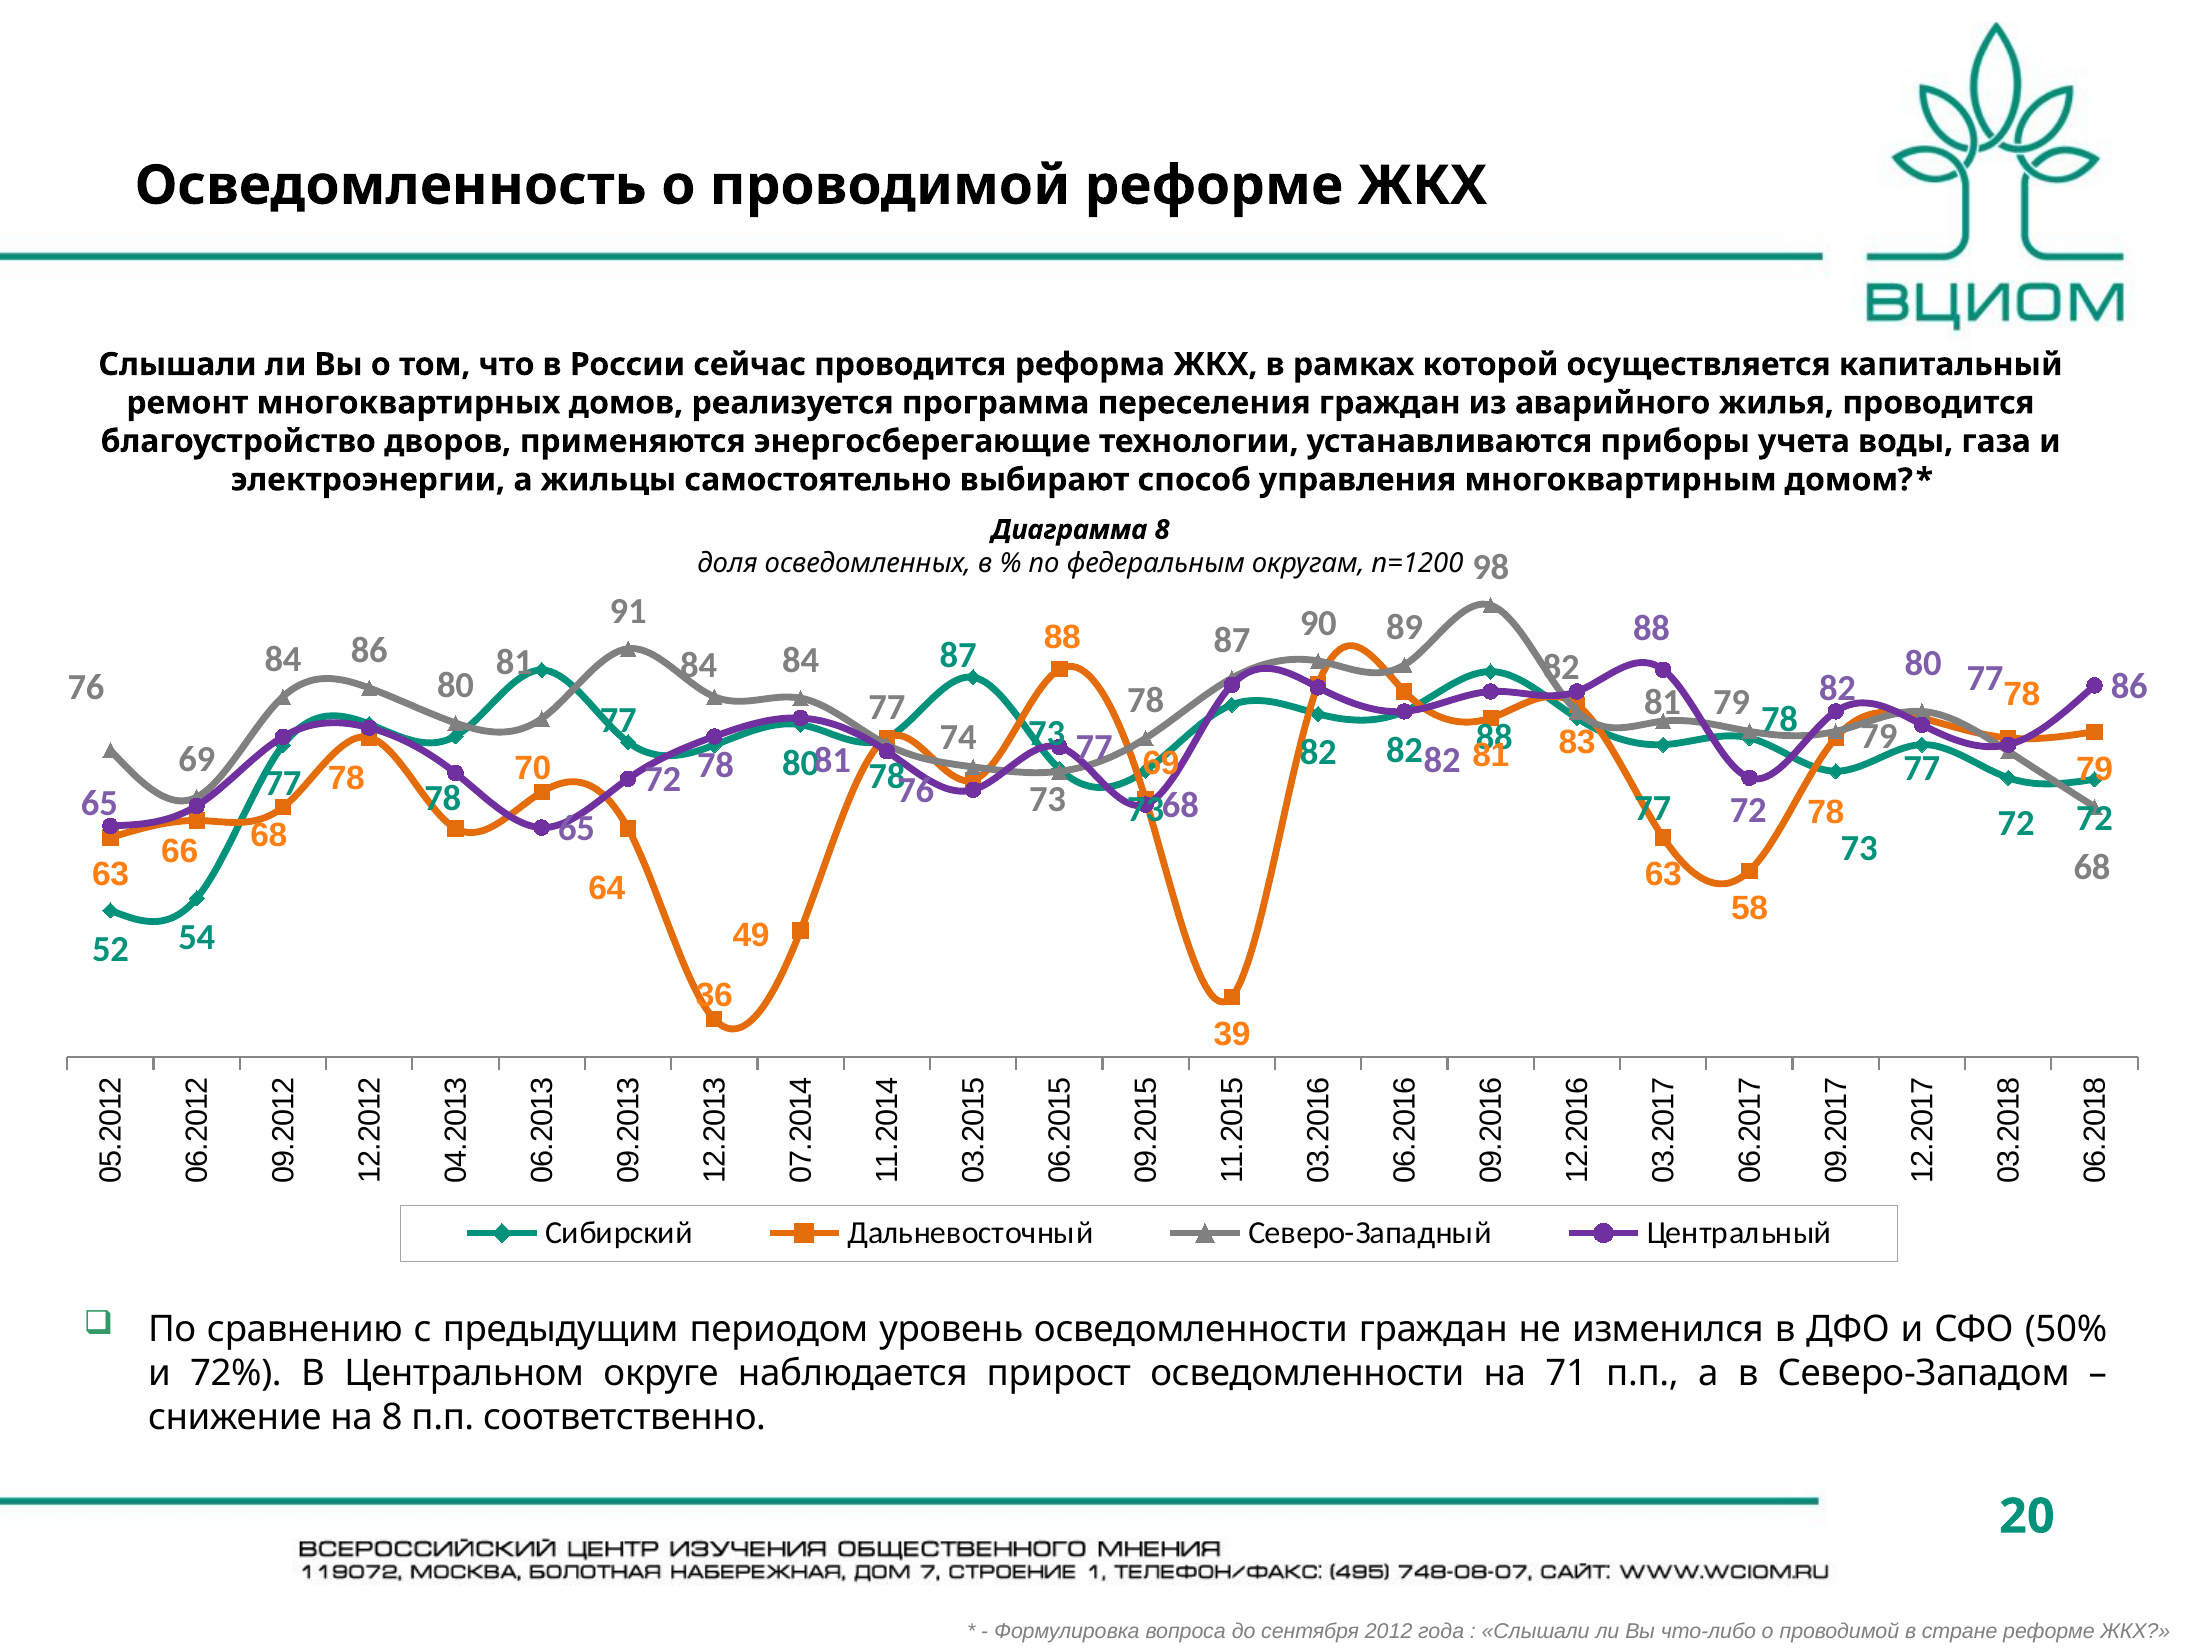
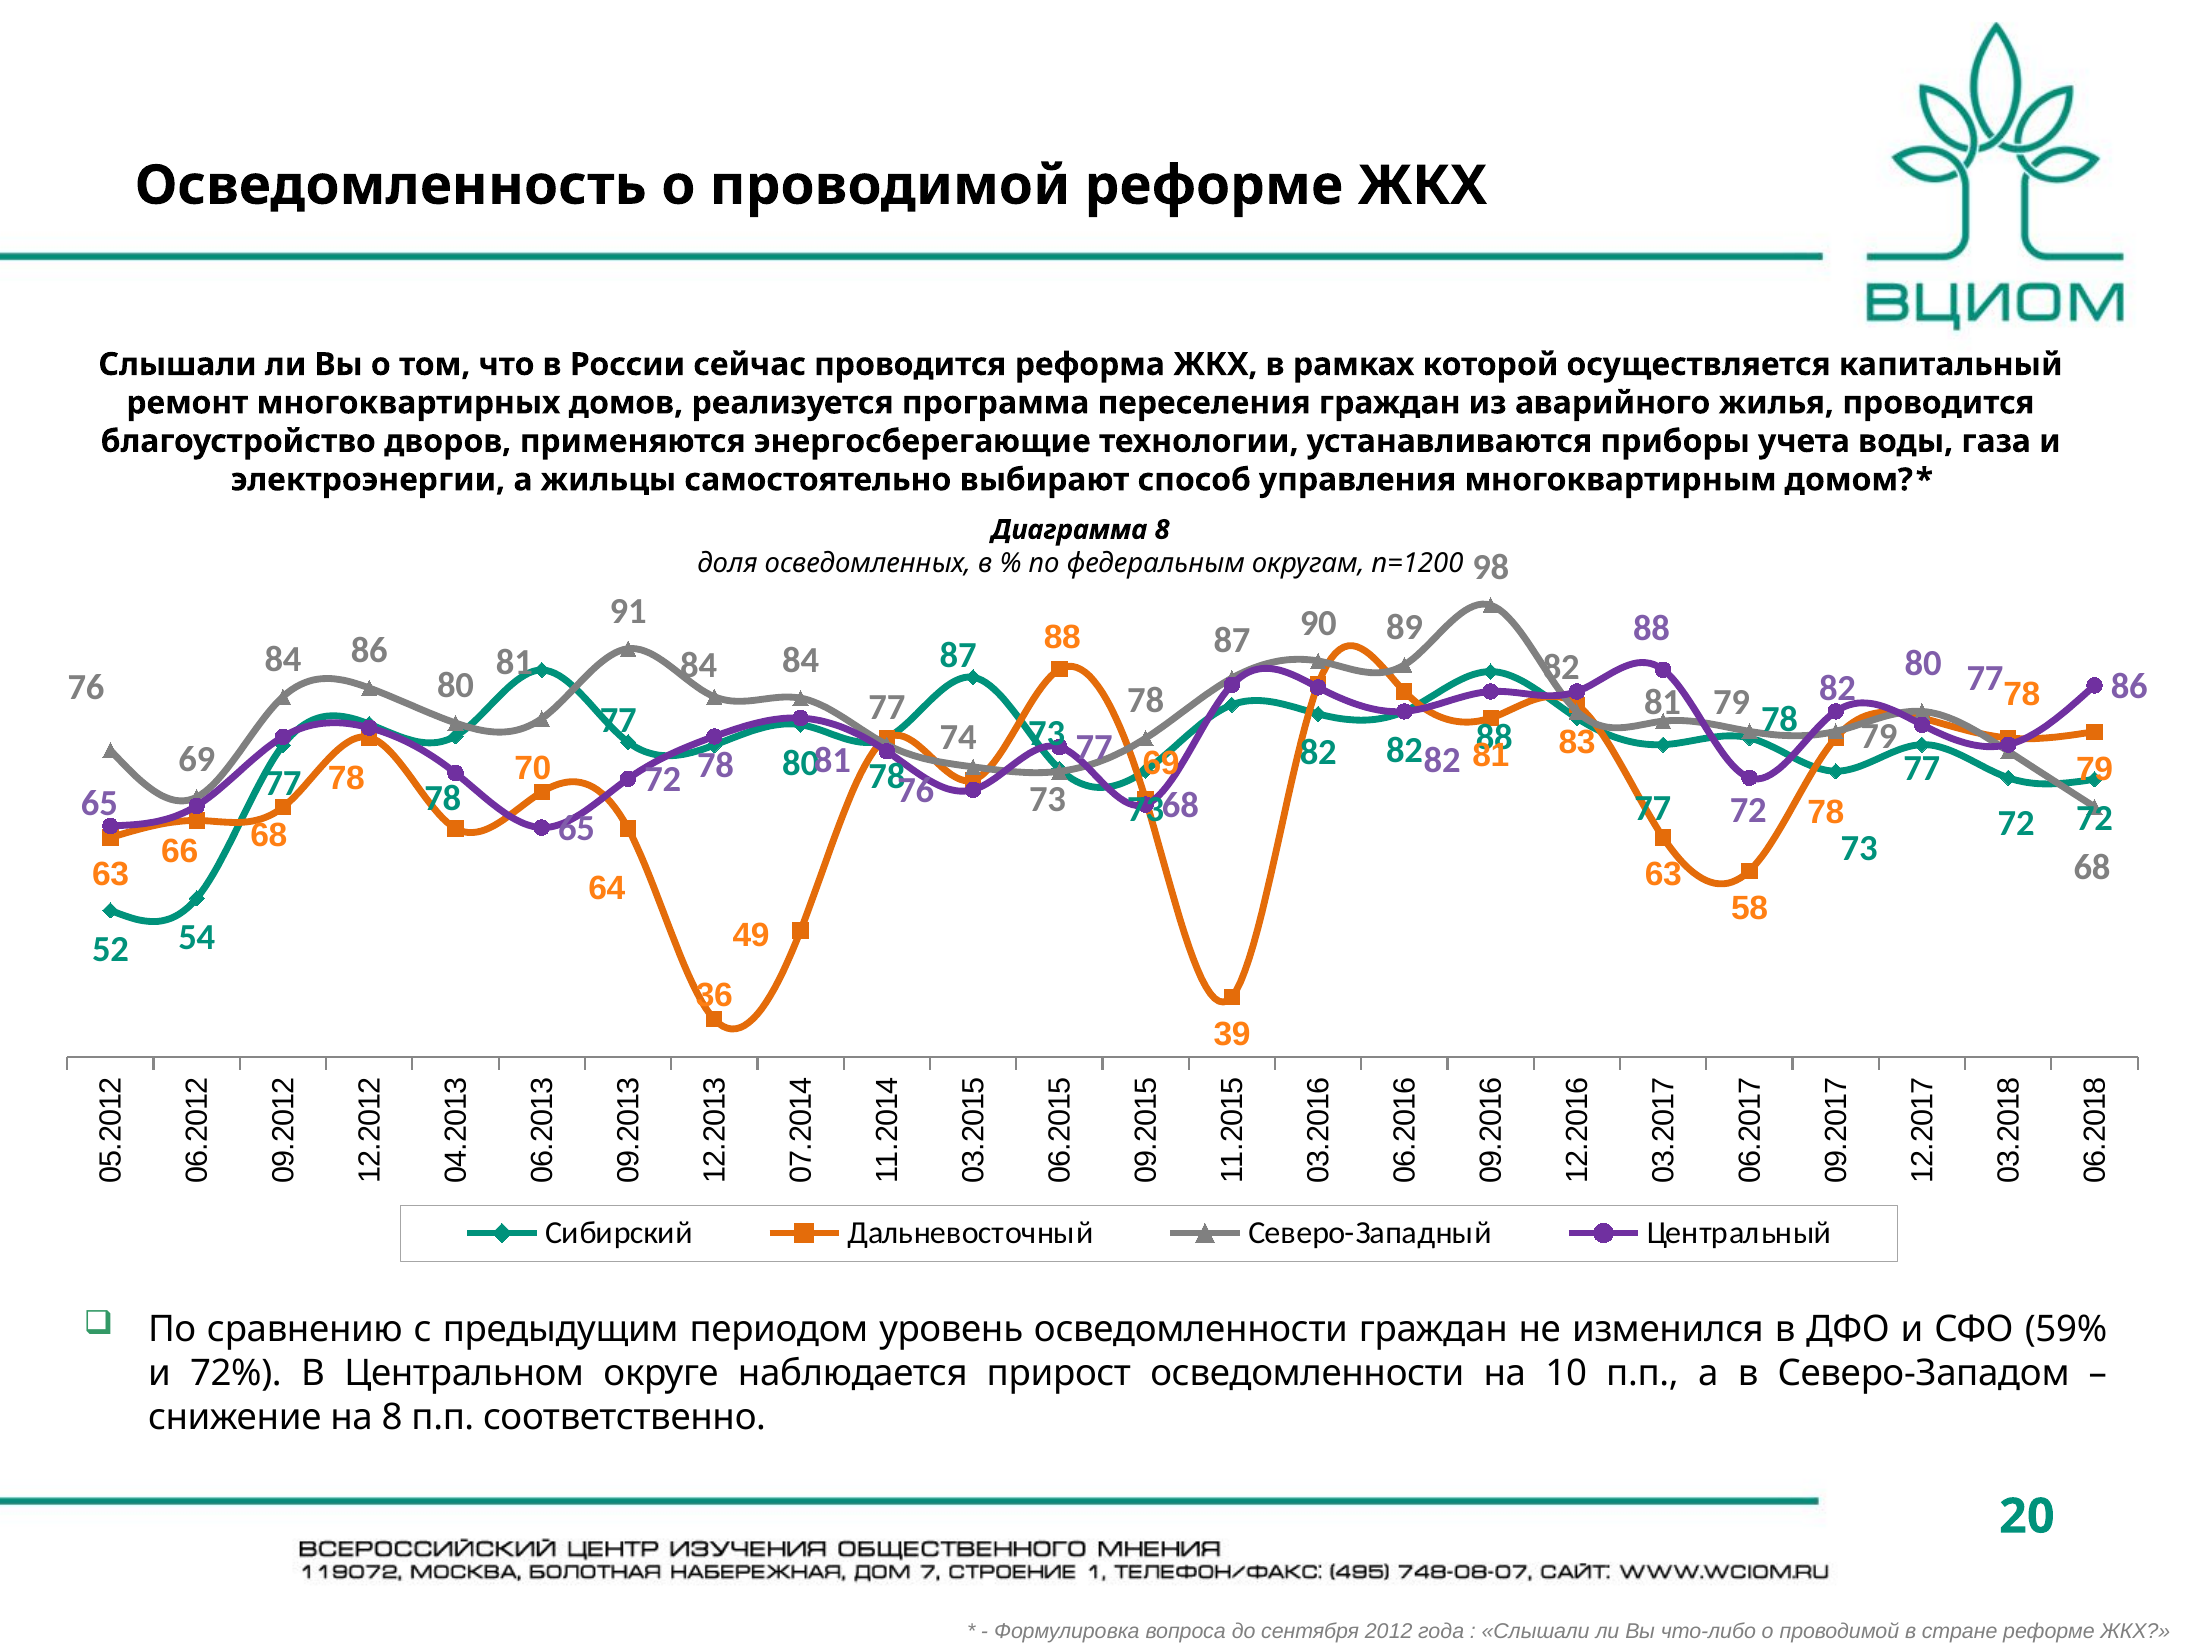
50%: 50% -> 59% (2066, 1329)
71: 71 -> 10 (1566, 1373)
